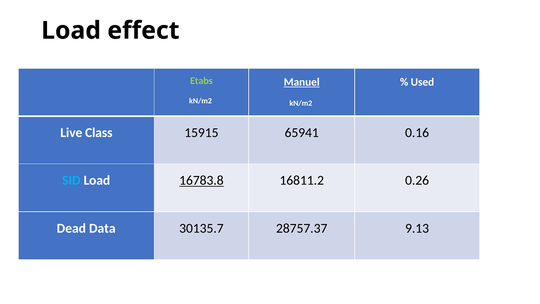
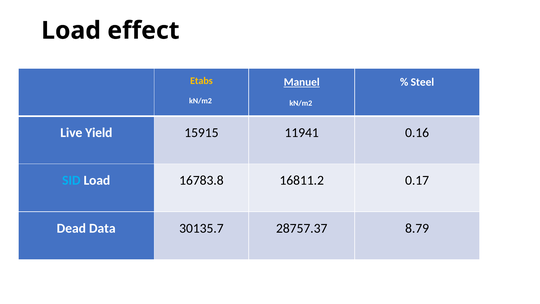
Etabs colour: light green -> yellow (201, 81)
Used: Used -> Steel (422, 82)
Class: Class -> Yield (99, 133)
65941: 65941 -> 11941 (302, 133)
16783.8 underline: present -> none (201, 180)
0.26: 0.26 -> 0.17 (417, 180)
9.13: 9.13 -> 8.79 (417, 228)
